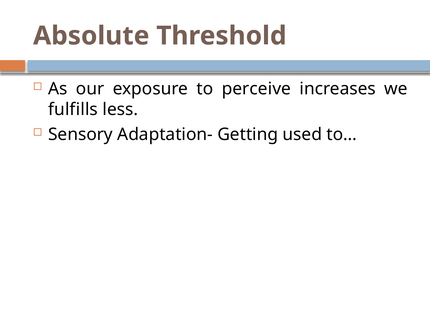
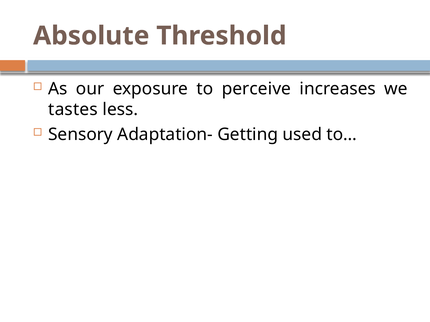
fulfills: fulfills -> tastes (73, 110)
